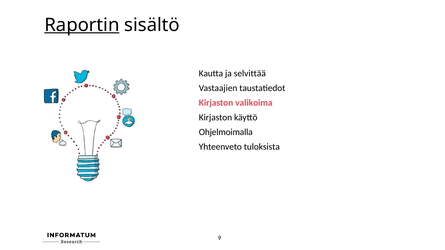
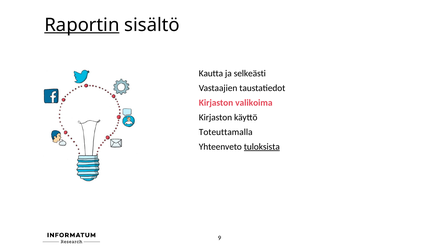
selvittää: selvittää -> selkeästi (250, 74)
Ohjelmoimalla: Ohjelmoimalla -> Toteuttamalla (226, 132)
tuloksista underline: none -> present (262, 147)
